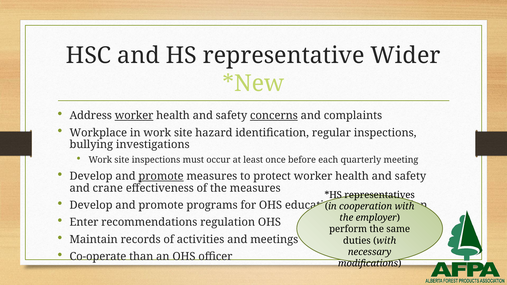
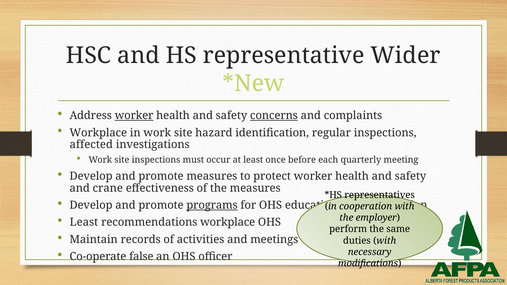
bullying: bullying -> affected (91, 145)
promote underline: present -> none (161, 176)
programs underline: none -> present (212, 205)
Enter: Enter -> Least (84, 222)
recommendations regulation: regulation -> workplace (228, 222)
than: than -> false (141, 257)
